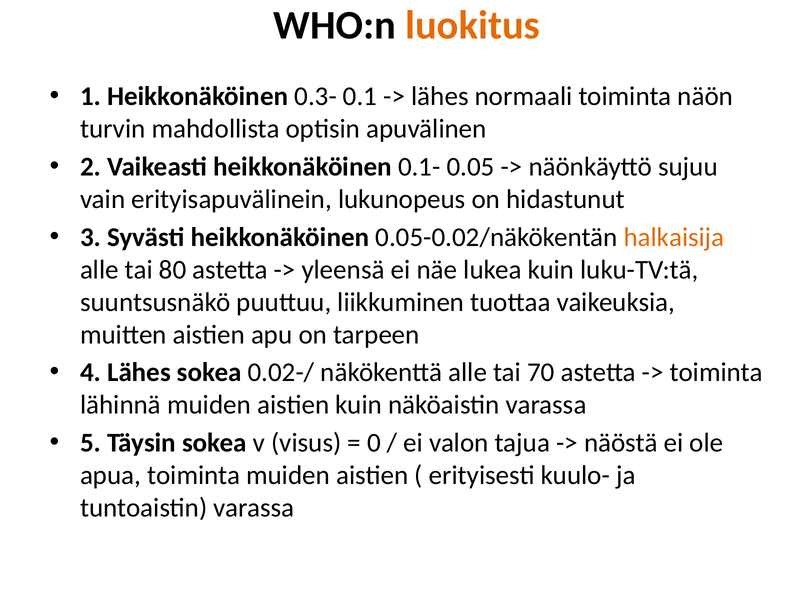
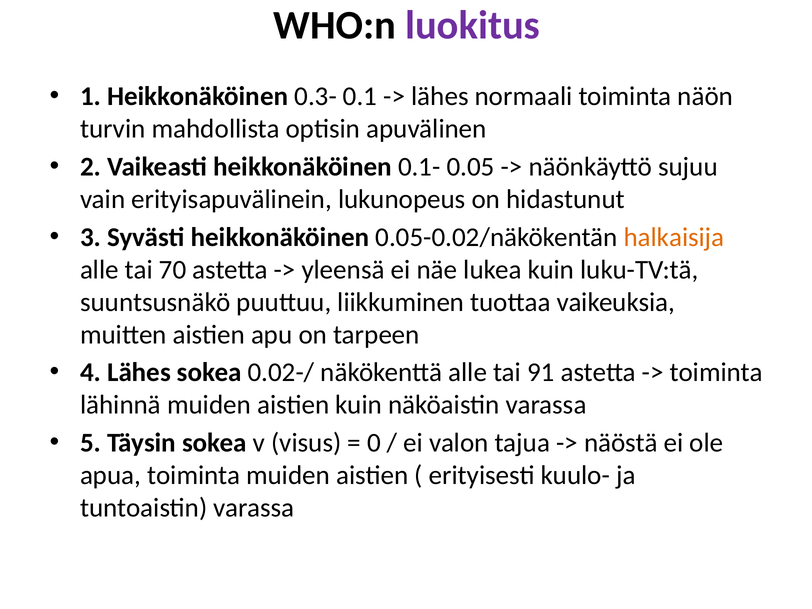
luokitus colour: orange -> purple (473, 26)
80: 80 -> 70 (173, 270)
70: 70 -> 91 (541, 373)
